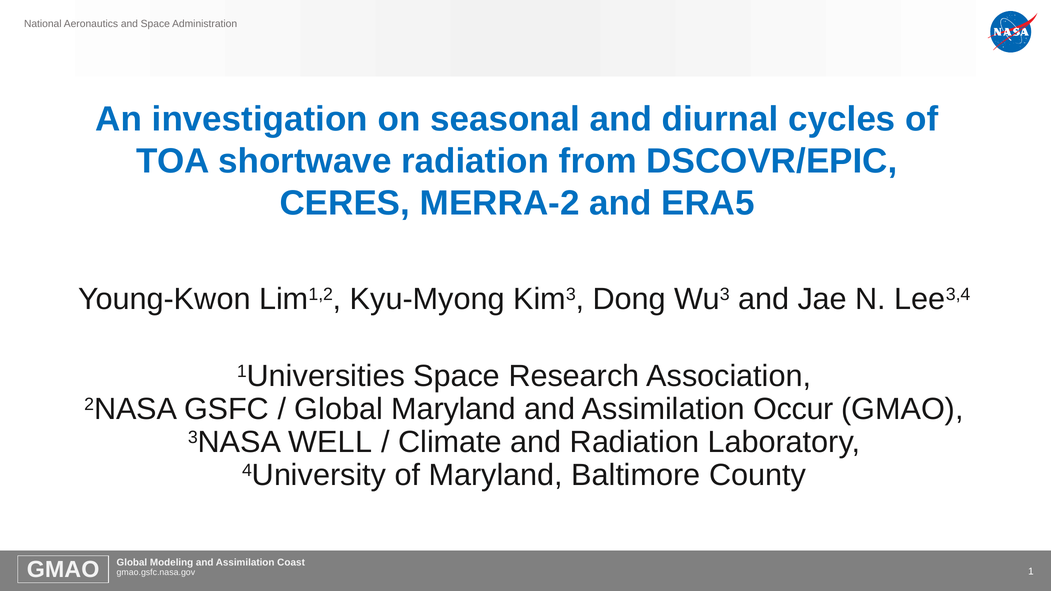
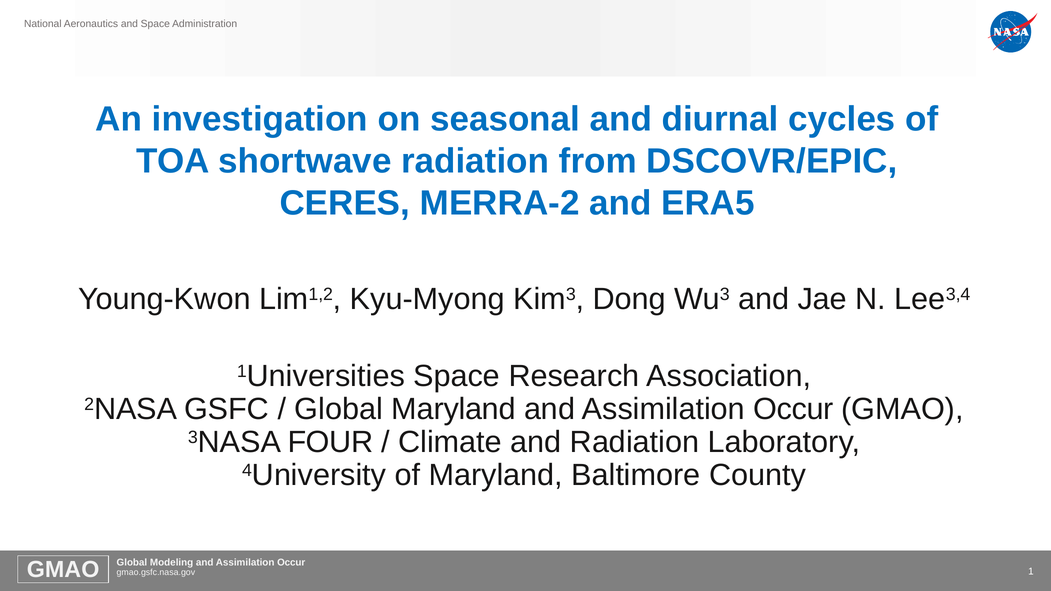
WELL: WELL -> FOUR (330, 442)
Modeling and Assimilation Coast: Coast -> Occur (291, 563)
